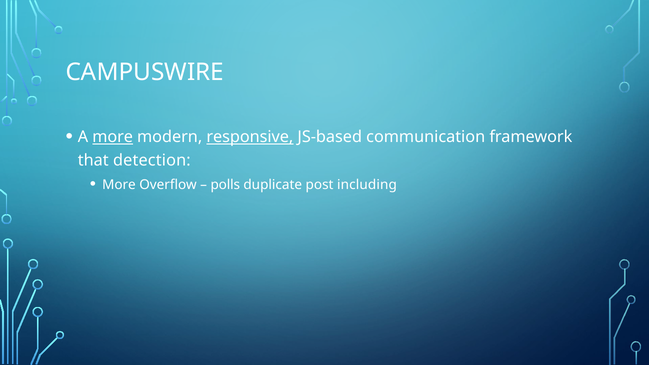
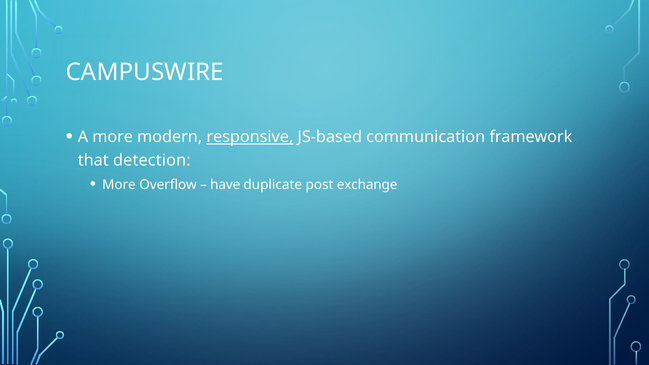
more underline: present -> none (113, 137)
polls: polls -> have (225, 185)
including: including -> exchange (367, 185)
